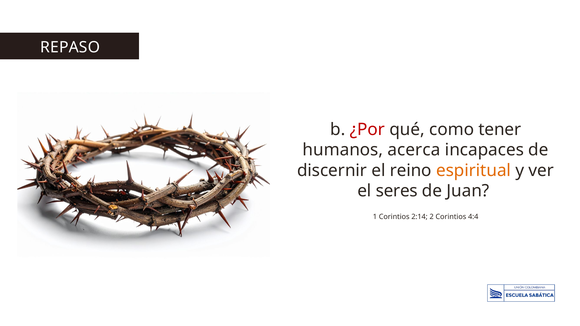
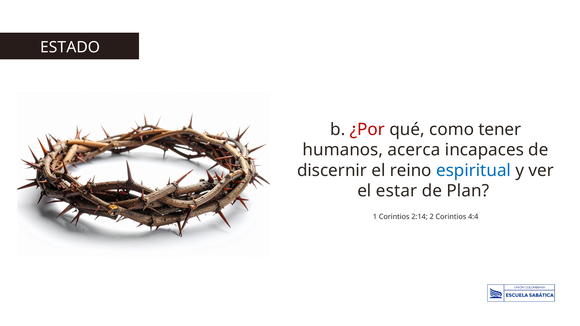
REPASO: REPASO -> ESTADO (70, 47)
espiritual colour: orange -> blue (474, 171)
seres: seres -> estar (397, 191)
Juan: Juan -> Plan (468, 191)
